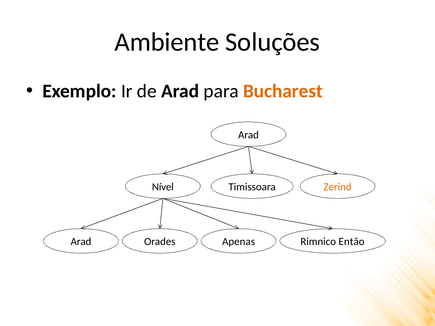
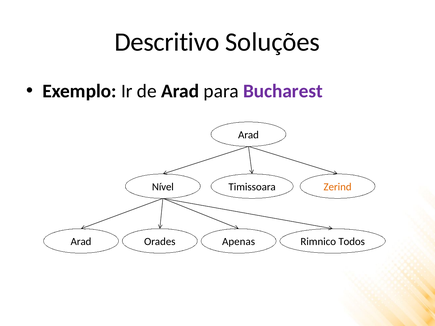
Ambiente: Ambiente -> Descritivo (167, 42)
Bucharest colour: orange -> purple (283, 91)
Então: Então -> Todos (352, 242)
